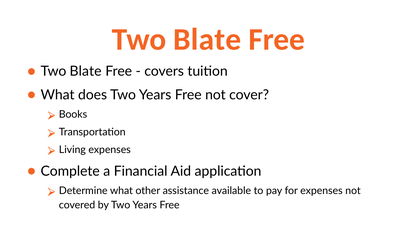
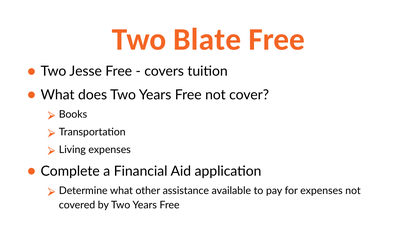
Blate: Blate -> Jesse (86, 71)
